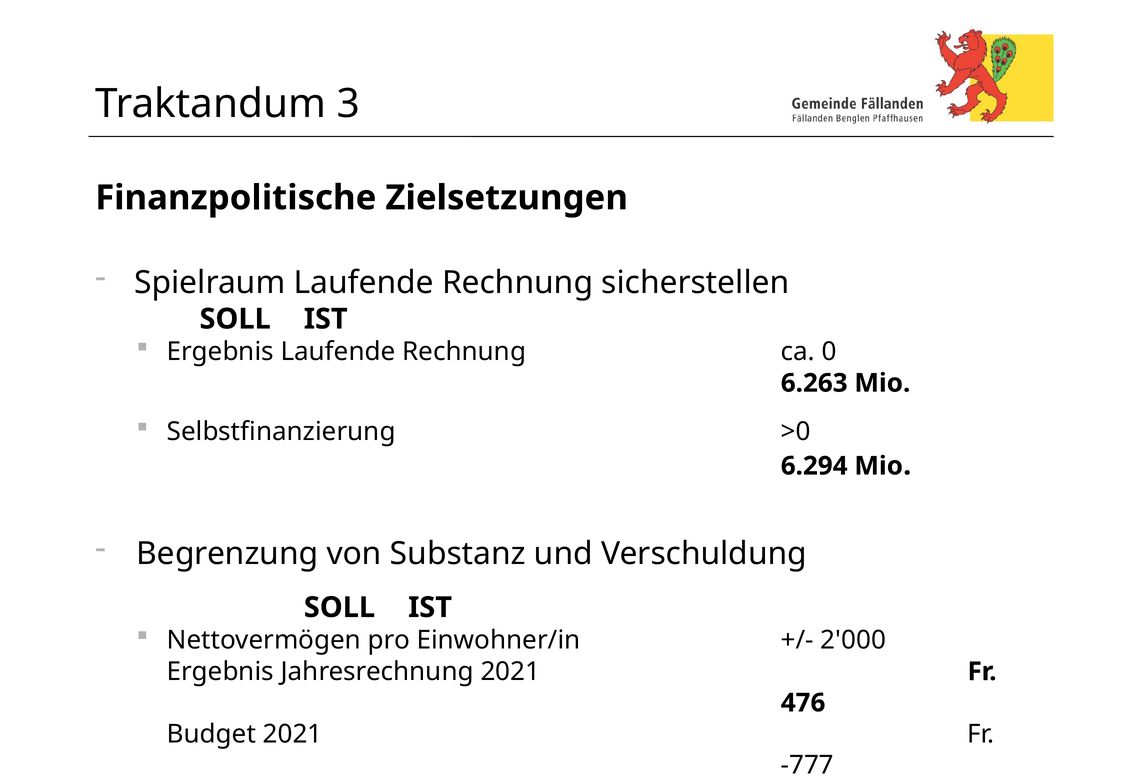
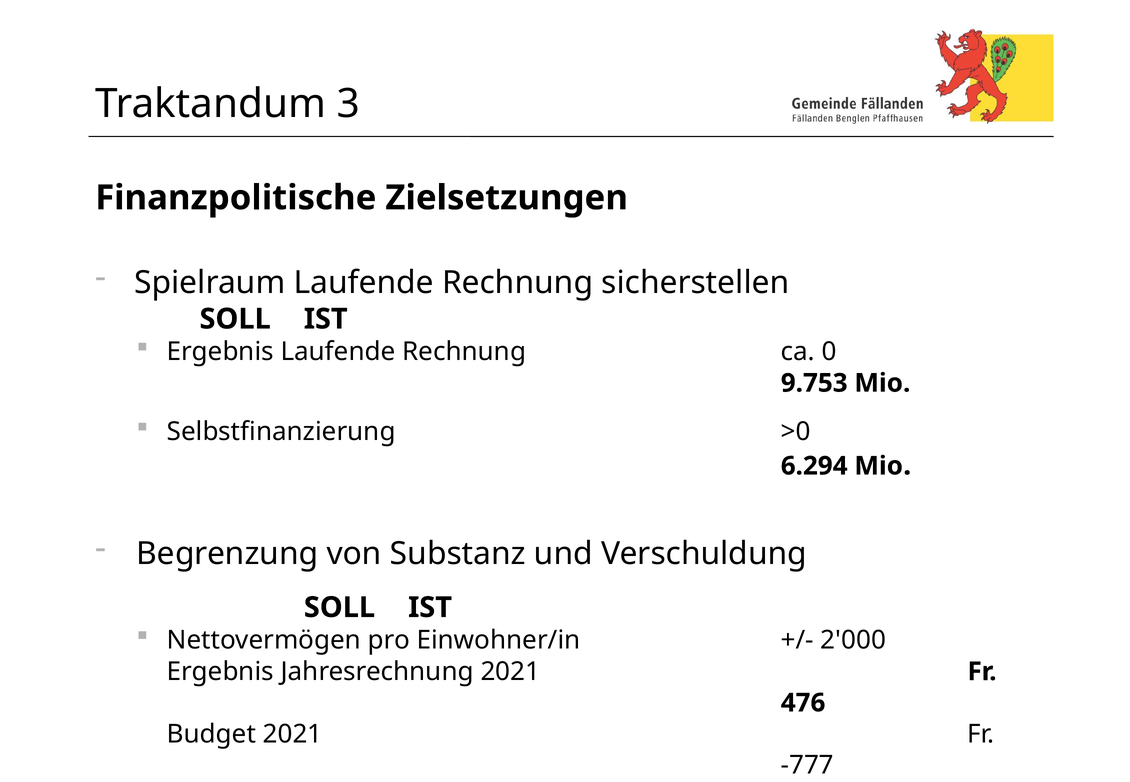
6.263: 6.263 -> 9.753 (814, 383)
